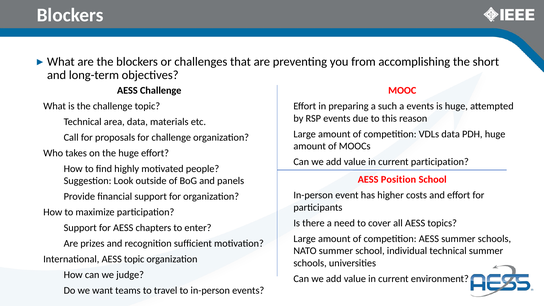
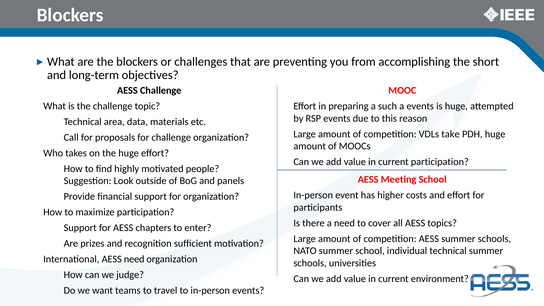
VDLs data: data -> take (451, 134)
Position: Position -> Meeting (399, 179)
AESS topic: topic -> need (134, 259)
